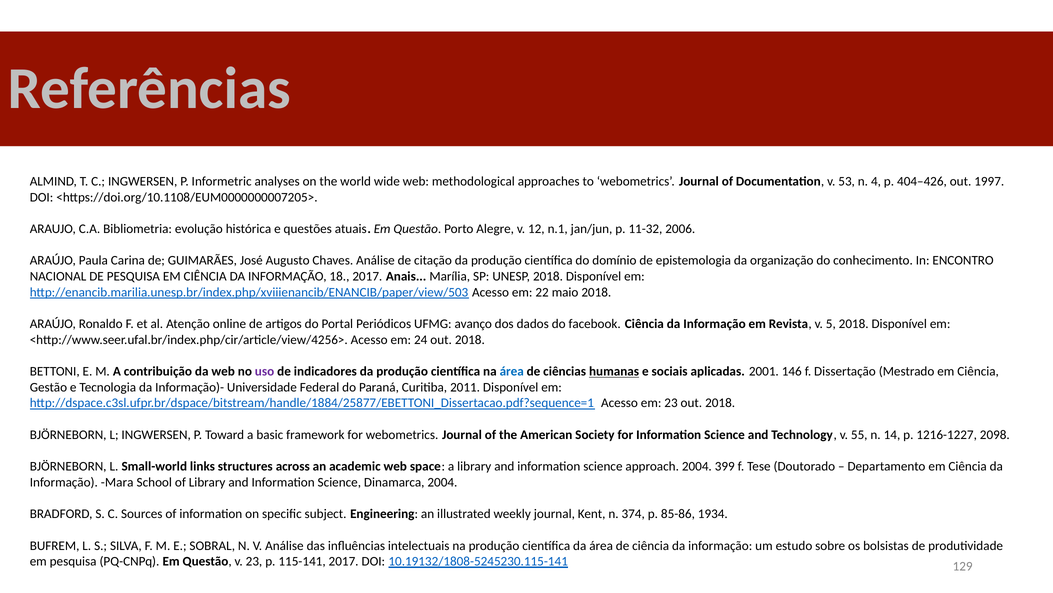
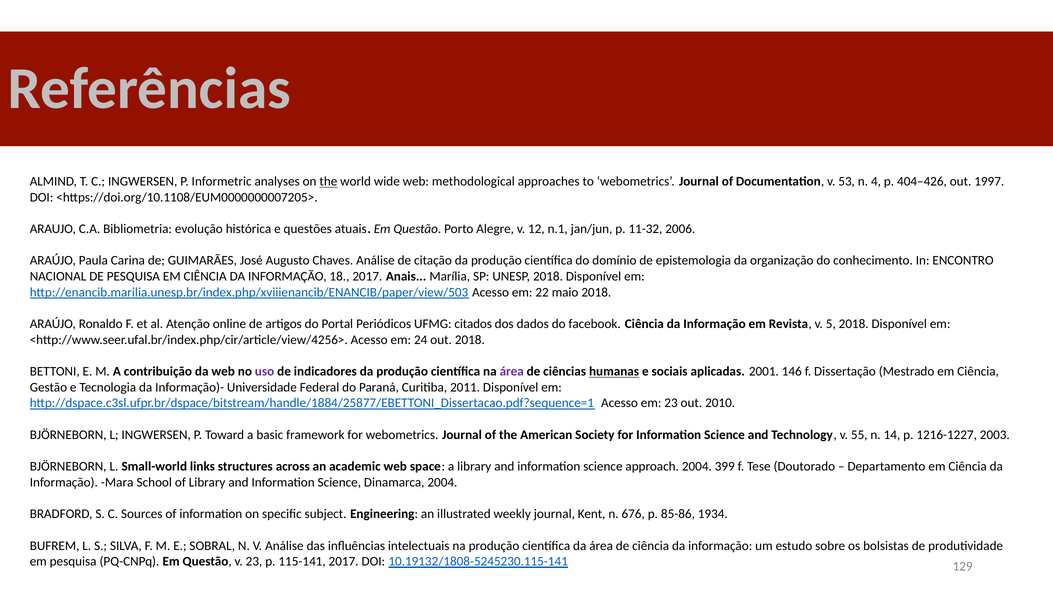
the underline: none -> present (328, 181)
avanço: avanço -> citados (473, 324)
área colour: blue -> purple (512, 371)
23 out 2018: 2018 -> 2010 (720, 403)
2098: 2098 -> 2003 (995, 434)
374: 374 -> 676 (633, 513)
